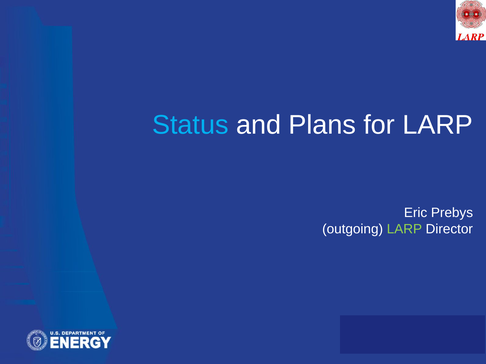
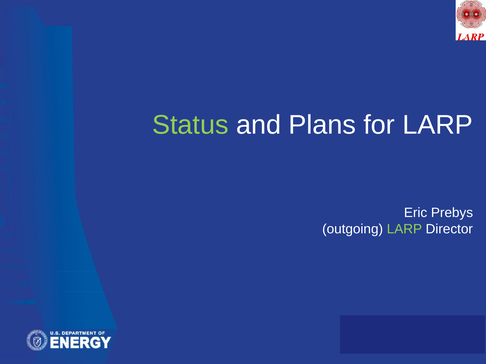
Status colour: light blue -> light green (190, 125)
